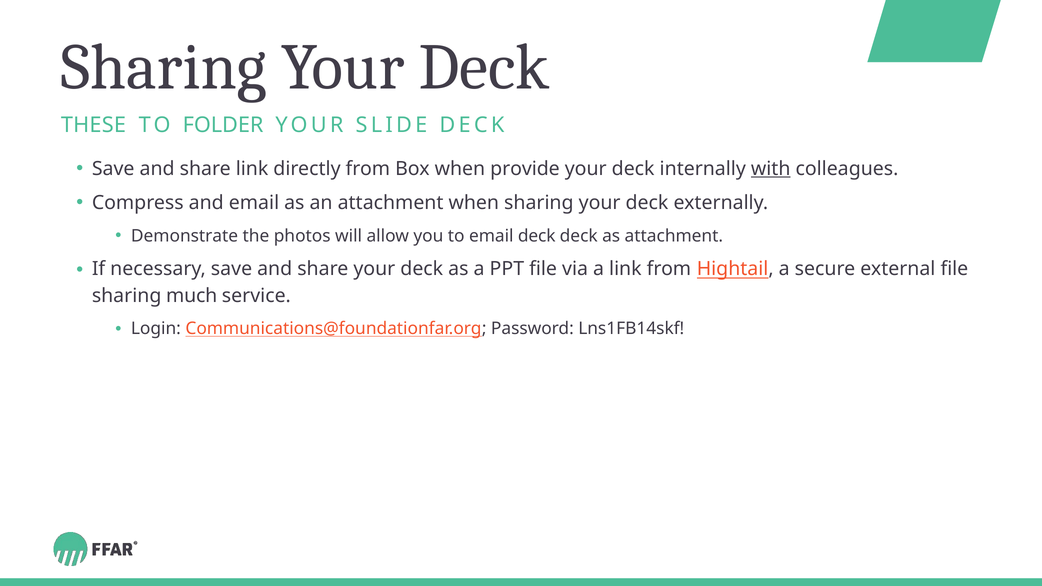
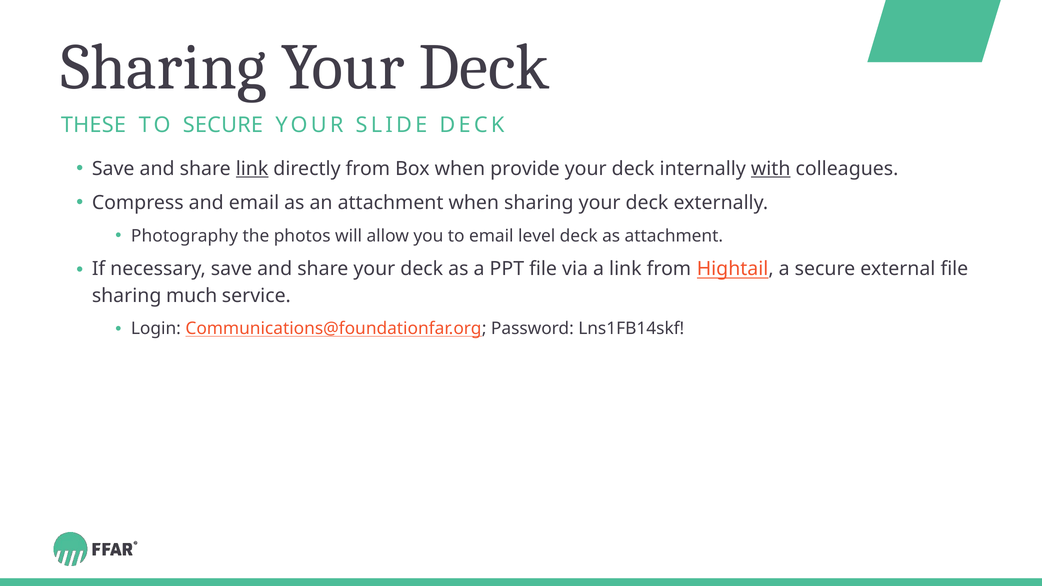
TO FOLDER: FOLDER -> SECURE (223, 125)
link underline: none -> present (252, 169)
Demonstrate: Demonstrate -> Photography (184, 236)
email deck: deck -> level (537, 236)
